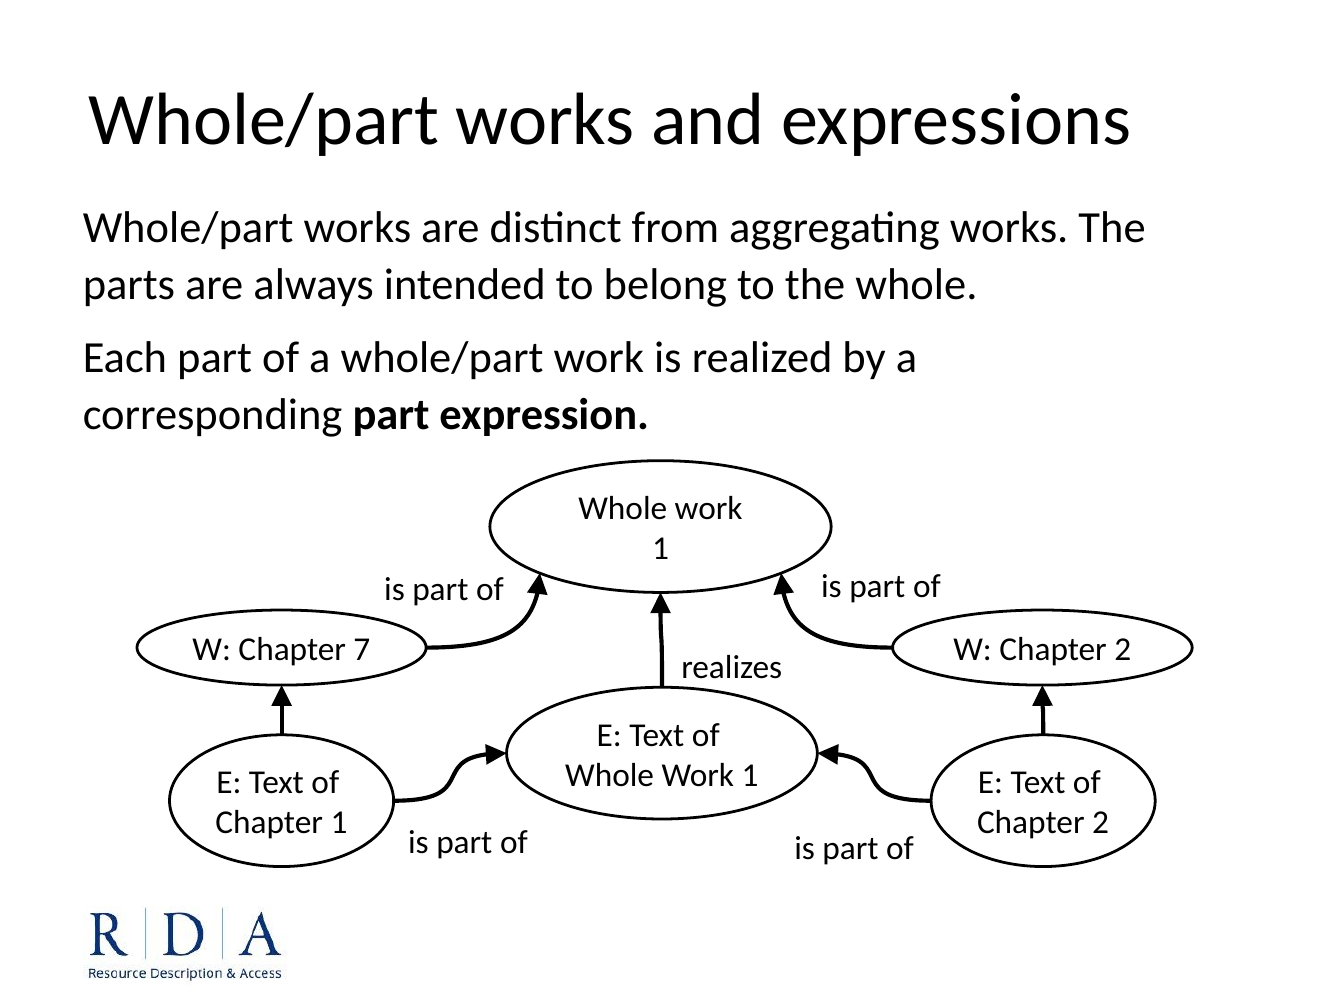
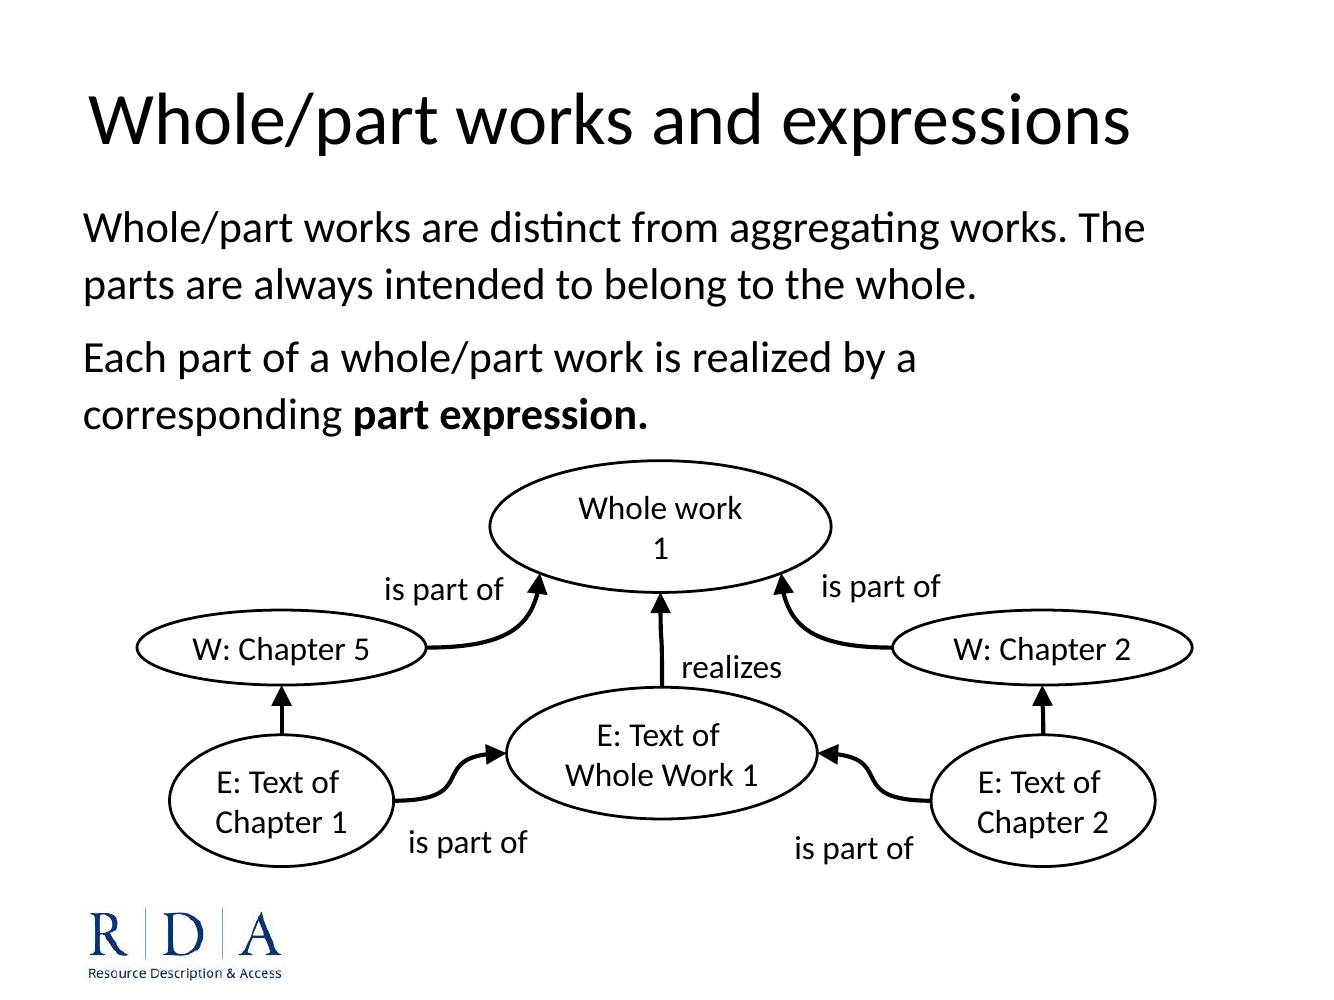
7: 7 -> 5 (362, 650)
